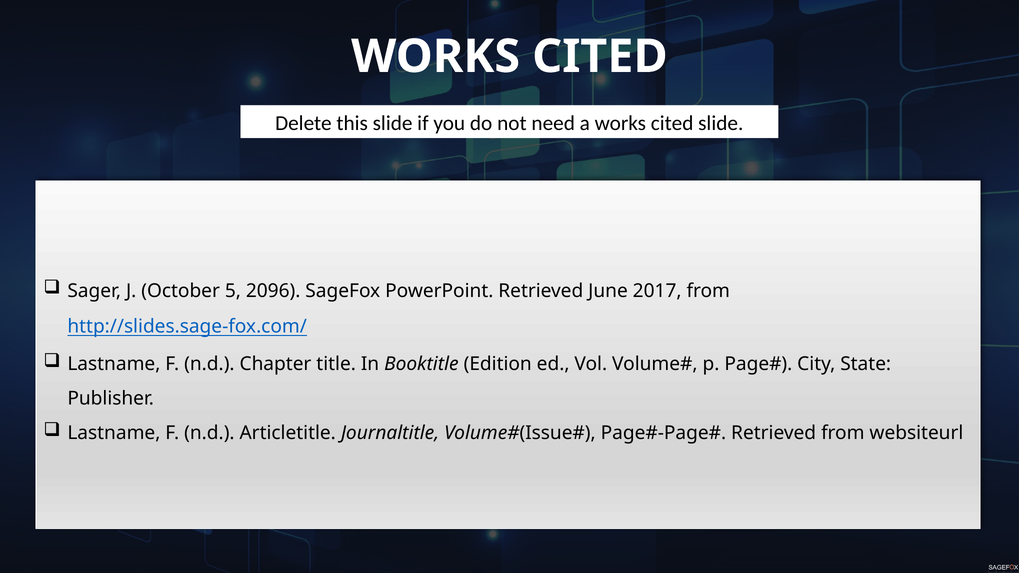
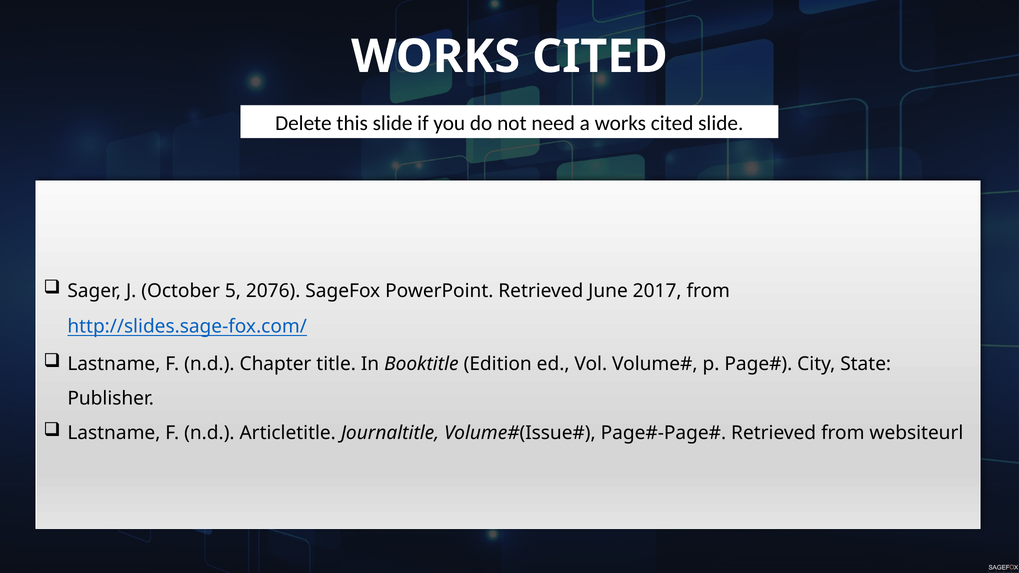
2096: 2096 -> 2076 (273, 291)
